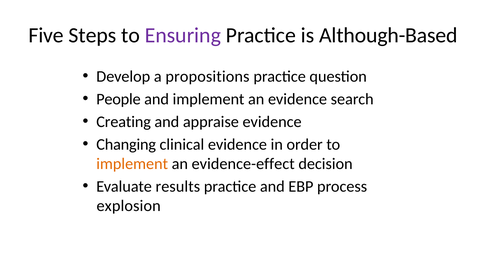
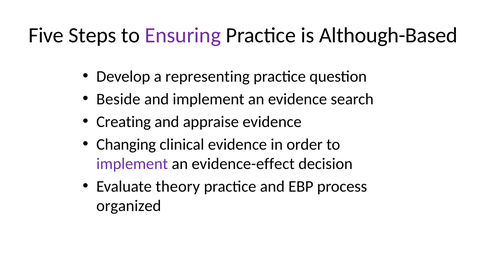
propositions: propositions -> representing (208, 76)
People: People -> Beside (118, 99)
implement colour: orange -> purple (132, 164)
results: results -> theory (178, 187)
explosion: explosion -> organized (129, 206)
